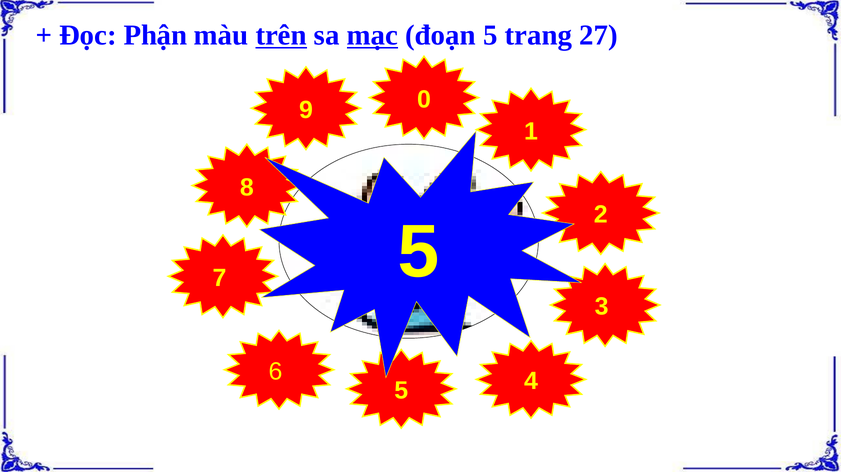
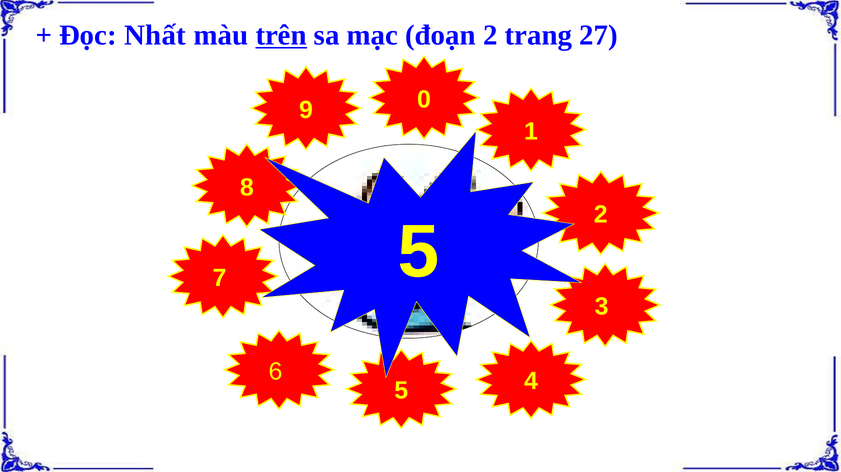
Phận: Phận -> Nhất (155, 35)
mạc underline: present -> none (372, 35)
đoạn 5: 5 -> 2 (490, 35)
